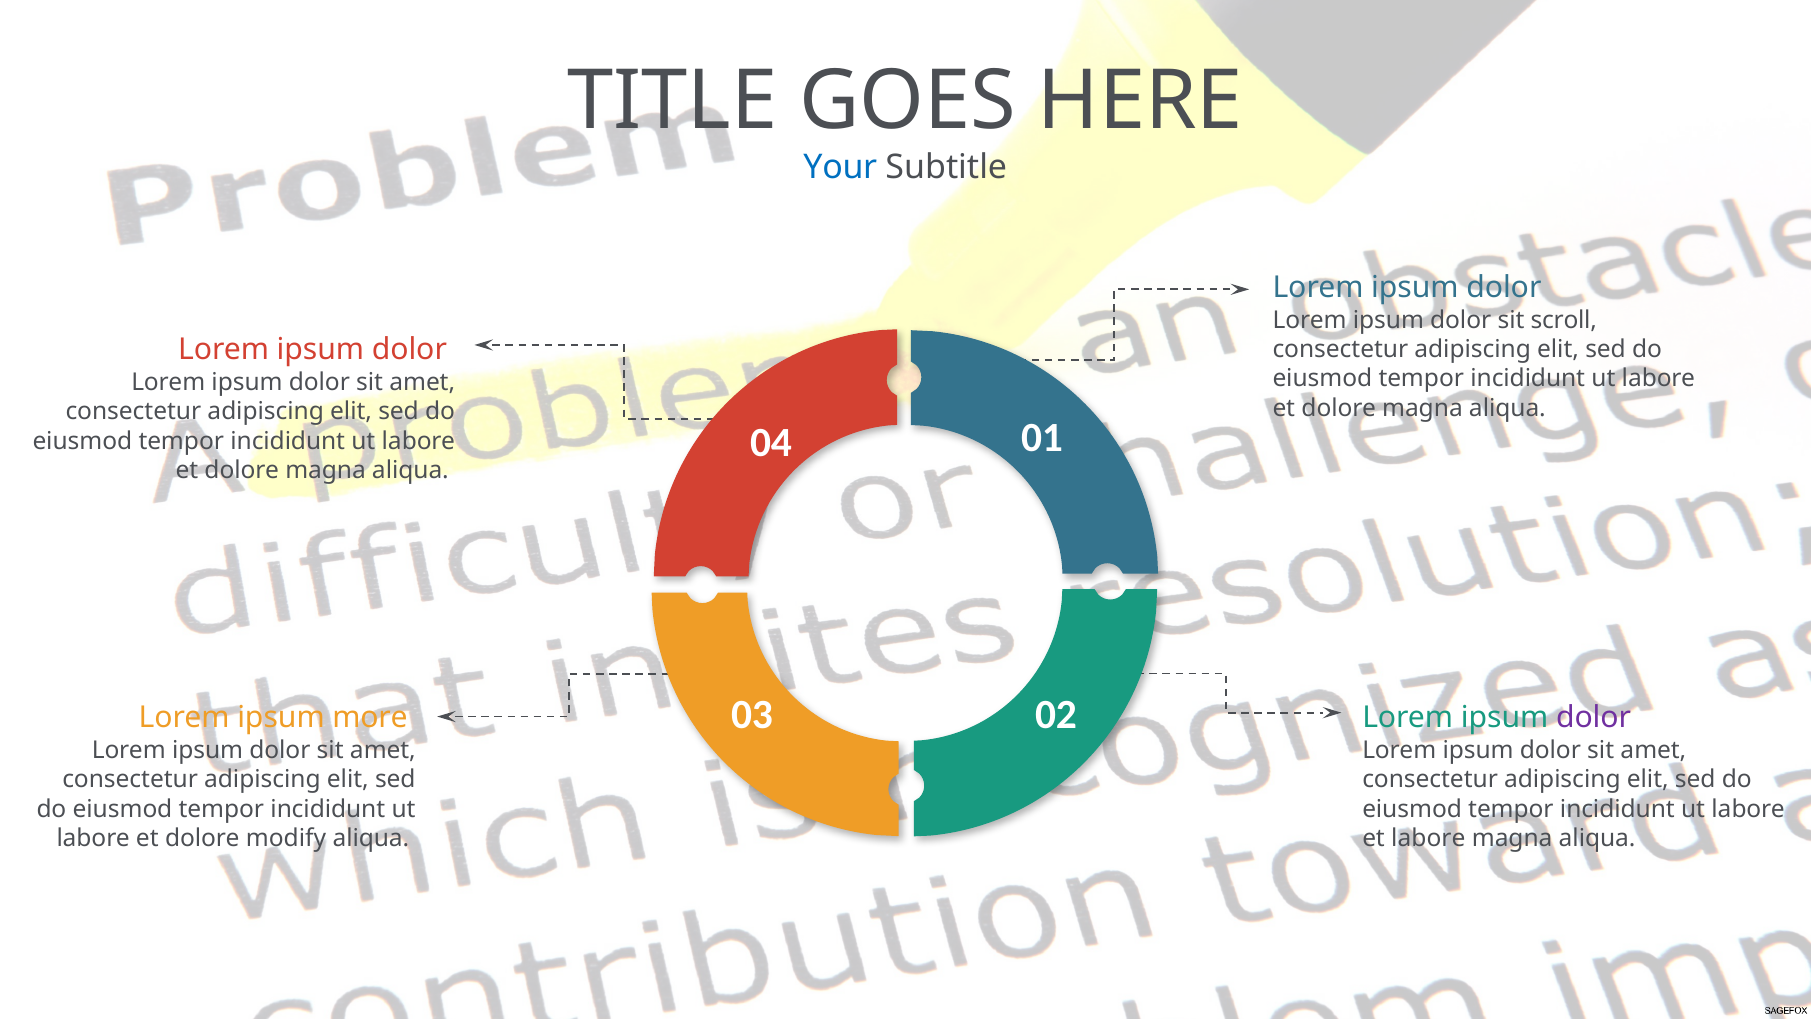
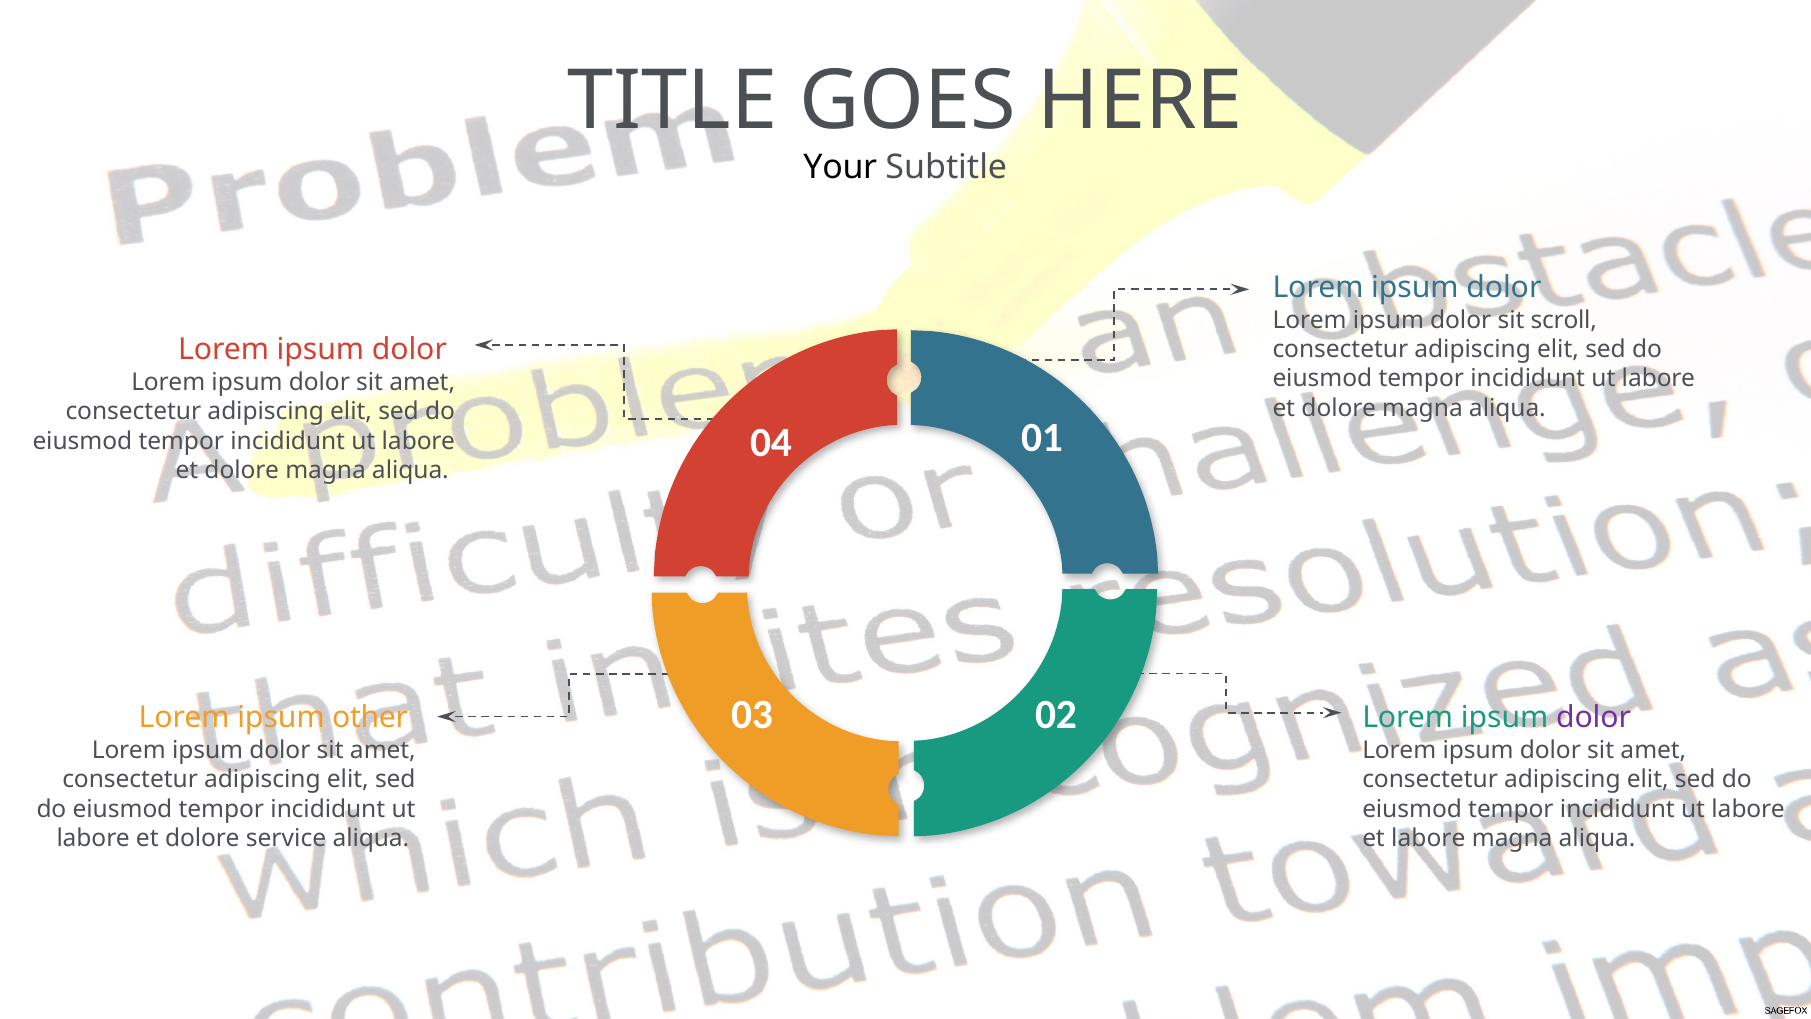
Your colour: blue -> black (840, 167)
more: more -> other (370, 718)
modify: modify -> service (286, 838)
